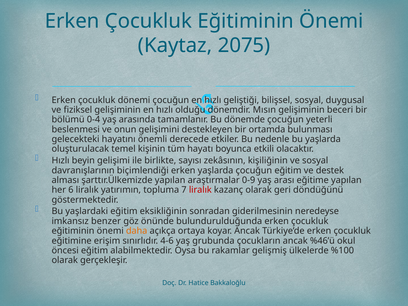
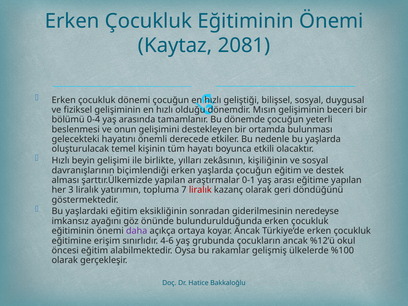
2075: 2075 -> 2081 (244, 46)
sayısı: sayısı -> yılları (190, 161)
0-9: 0-9 -> 0-1 (249, 180)
6: 6 -> 3 (71, 190)
benzer: benzer -> ayağını (106, 221)
daha colour: orange -> purple (137, 231)
%46’ü: %46’ü -> %12’ü (322, 241)
